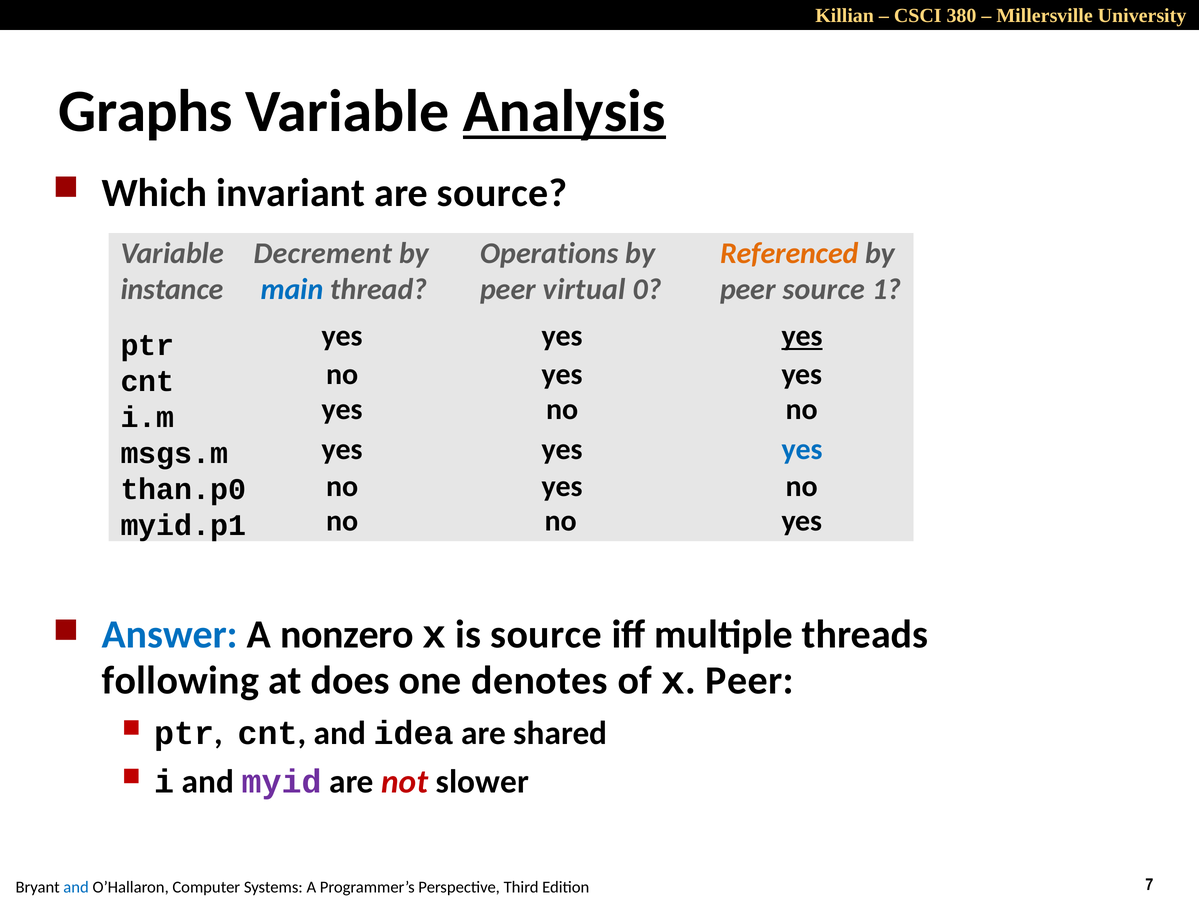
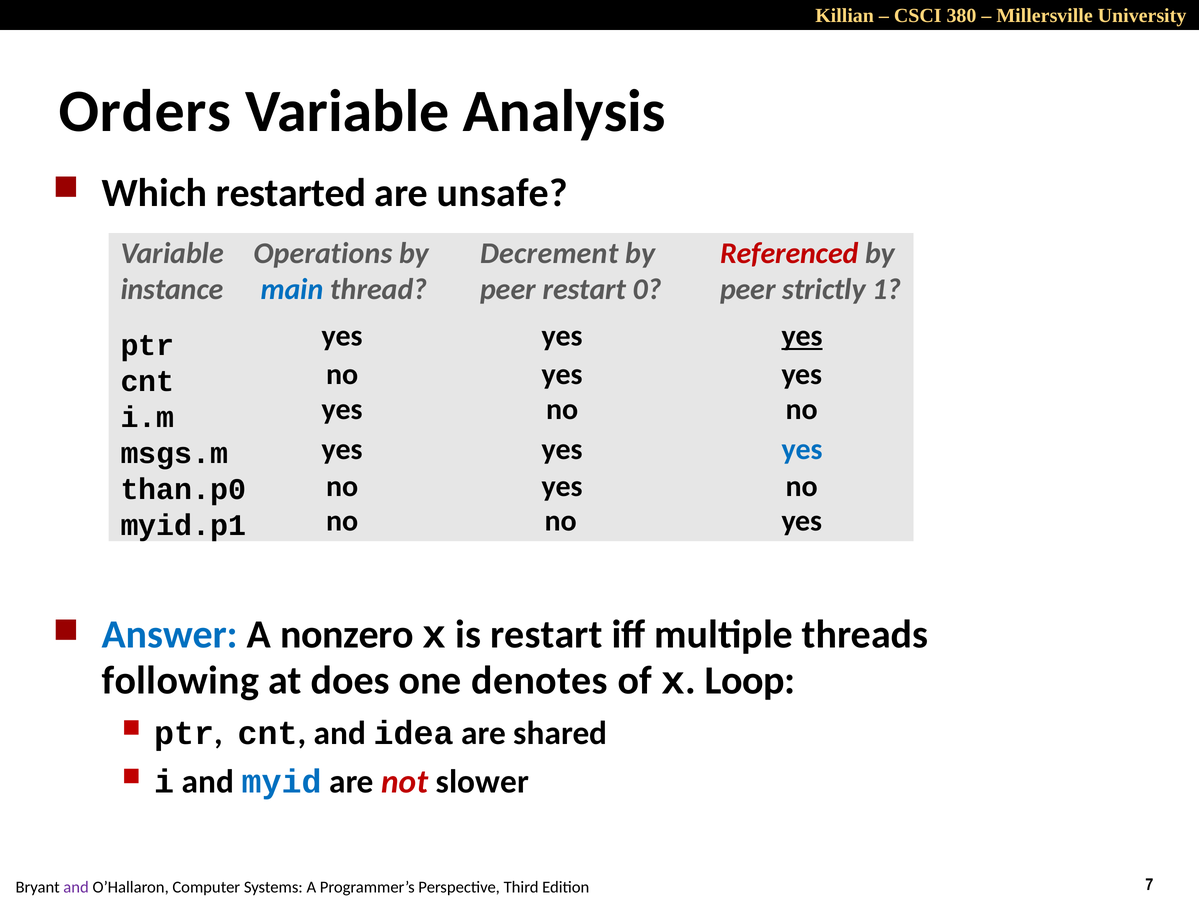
Graphs: Graphs -> Orders (145, 111)
Analysis underline: present -> none (564, 111)
invariant: invariant -> restarted (291, 193)
are source: source -> unsafe (502, 193)
Decrement: Decrement -> Operations (323, 253)
Operations: Operations -> Decrement (549, 253)
Referenced colour: orange -> red (789, 253)
peer virtual: virtual -> restart (584, 289)
peer source: source -> strictly (824, 289)
is source: source -> restart (546, 634)
x Peer: Peer -> Loop (750, 680)
myid colour: purple -> blue (282, 781)
and colour: blue -> purple (76, 886)
